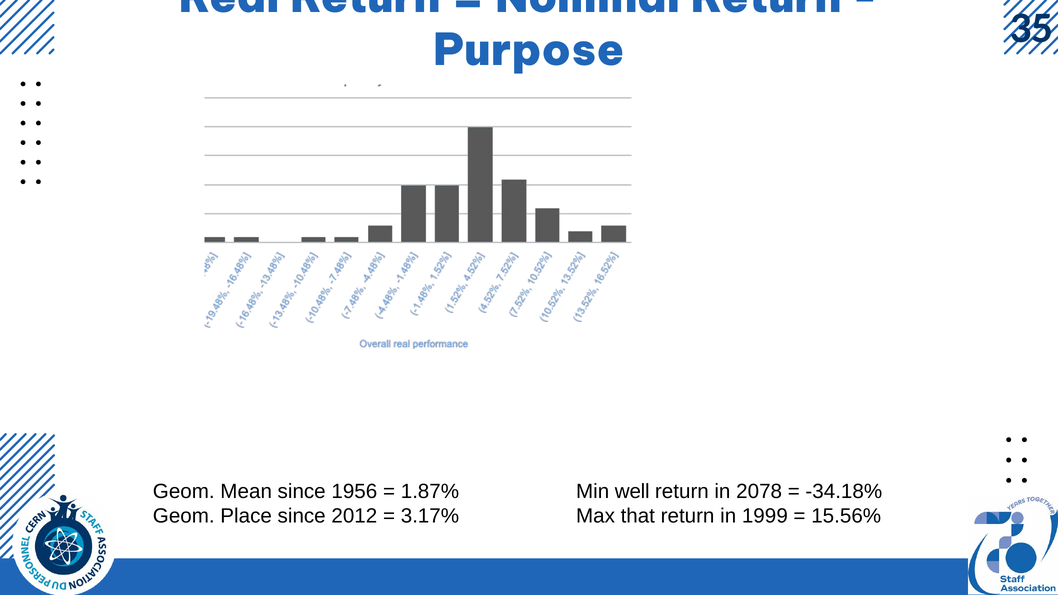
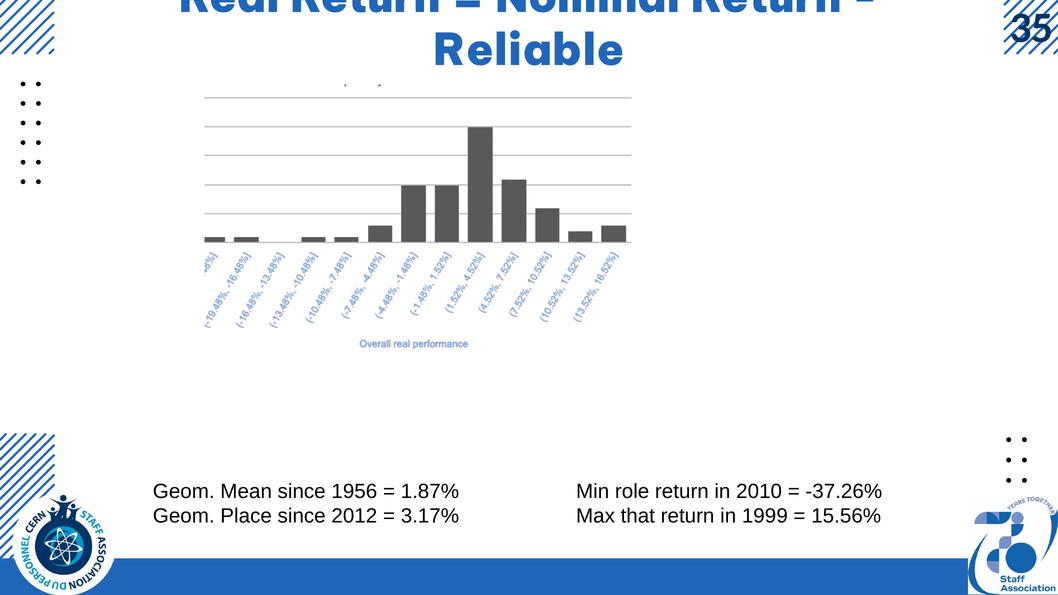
Purpose: Purpose -> Reliable (529, 51)
well: well -> role (632, 491)
2078: 2078 -> 2010 (759, 491)
-34.18%: -34.18% -> -37.26% (844, 491)
